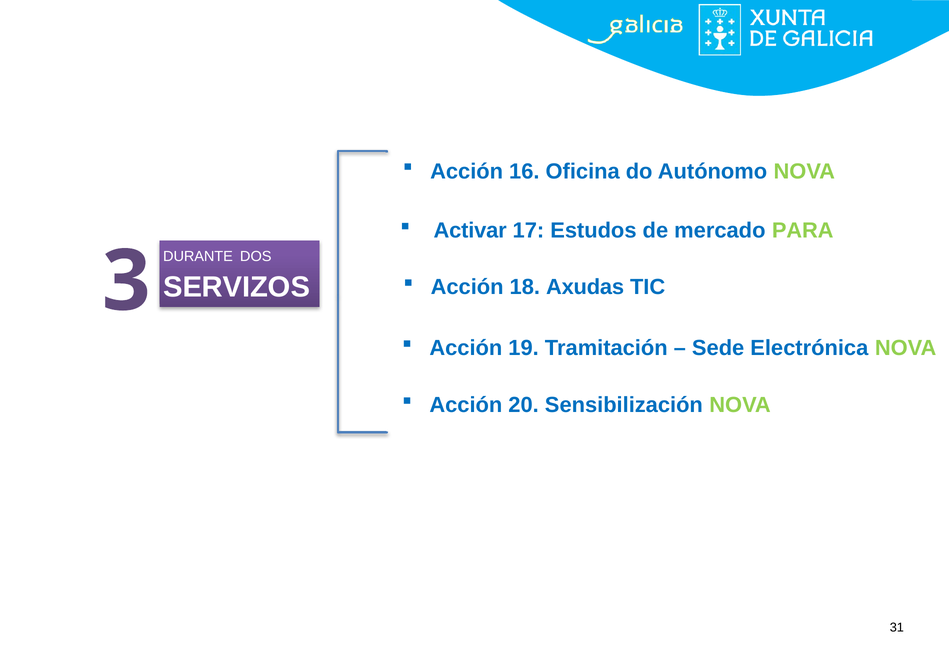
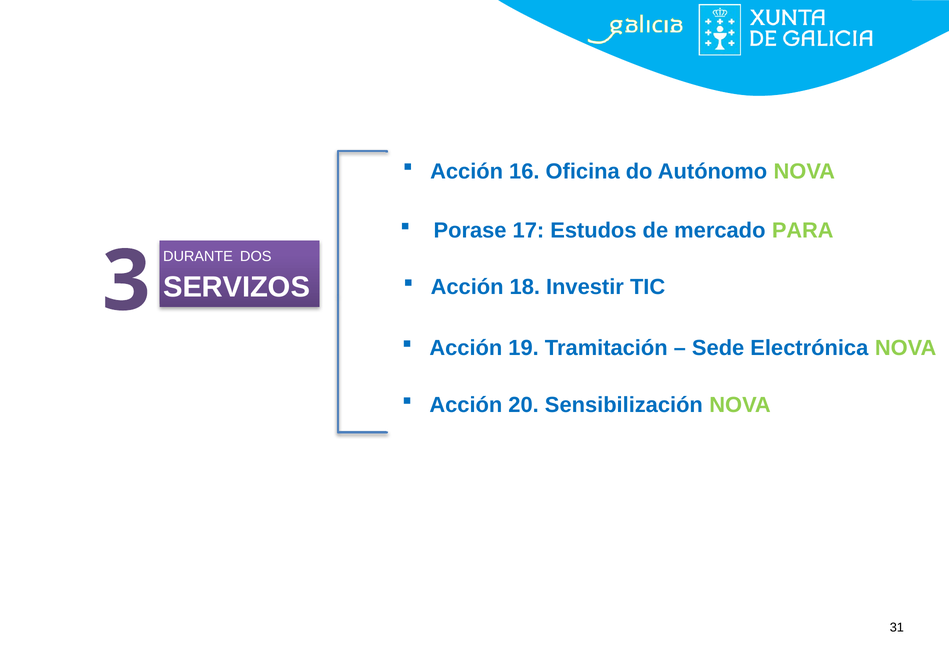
Activar: Activar -> Porase (470, 231)
Axudas: Axudas -> Investir (585, 287)
